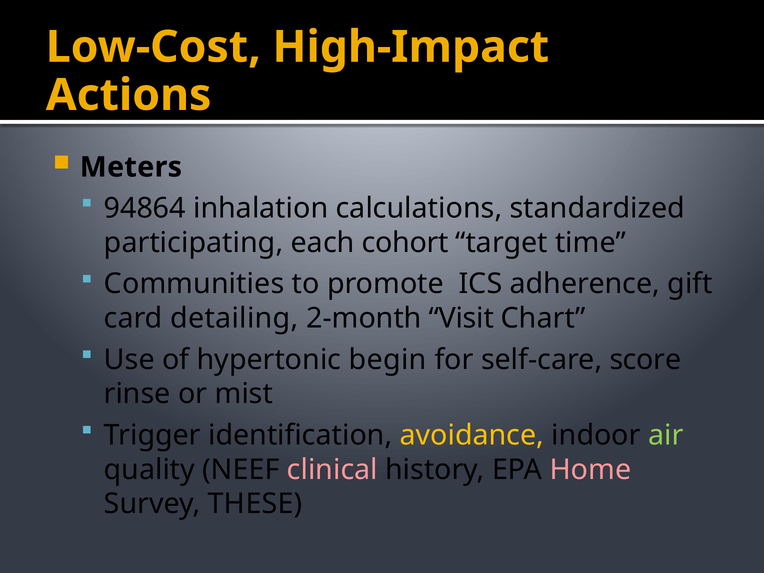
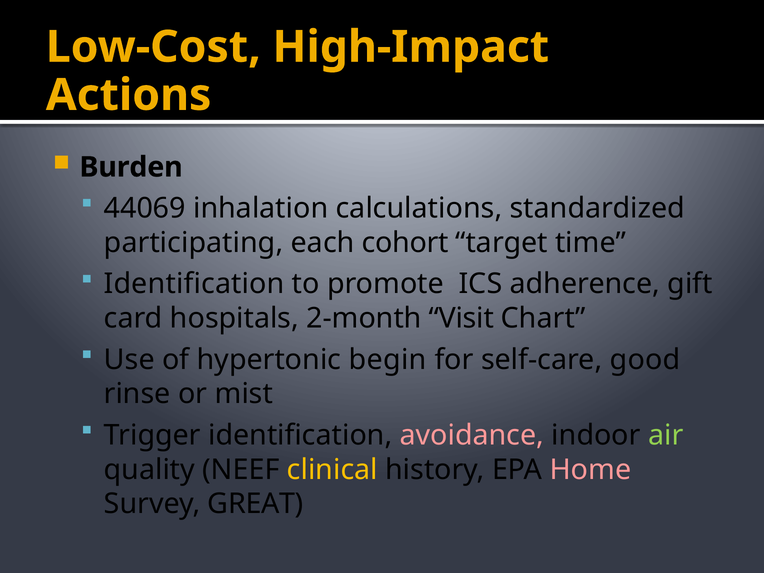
Meters: Meters -> Burden (131, 167)
94864: 94864 -> 44069 (145, 208)
Communities: Communities -> Identification (194, 284)
detailing: detailing -> hospitals (234, 318)
score: score -> good (645, 360)
avoidance colour: yellow -> pink (472, 435)
clinical colour: pink -> yellow (332, 470)
THESE: THESE -> GREAT (255, 504)
